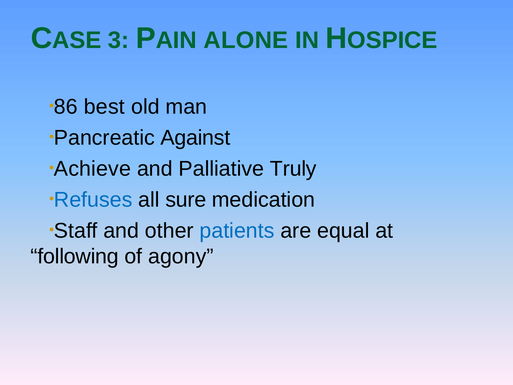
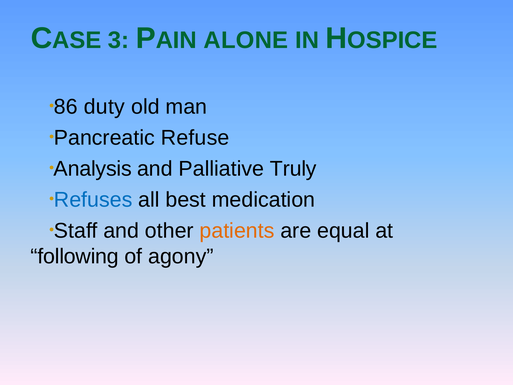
best: best -> duty (104, 107)
Against: Against -> Refuse (195, 138)
Achieve: Achieve -> Analysis (93, 169)
sure: sure -> best (186, 200)
patients colour: blue -> orange (237, 231)
